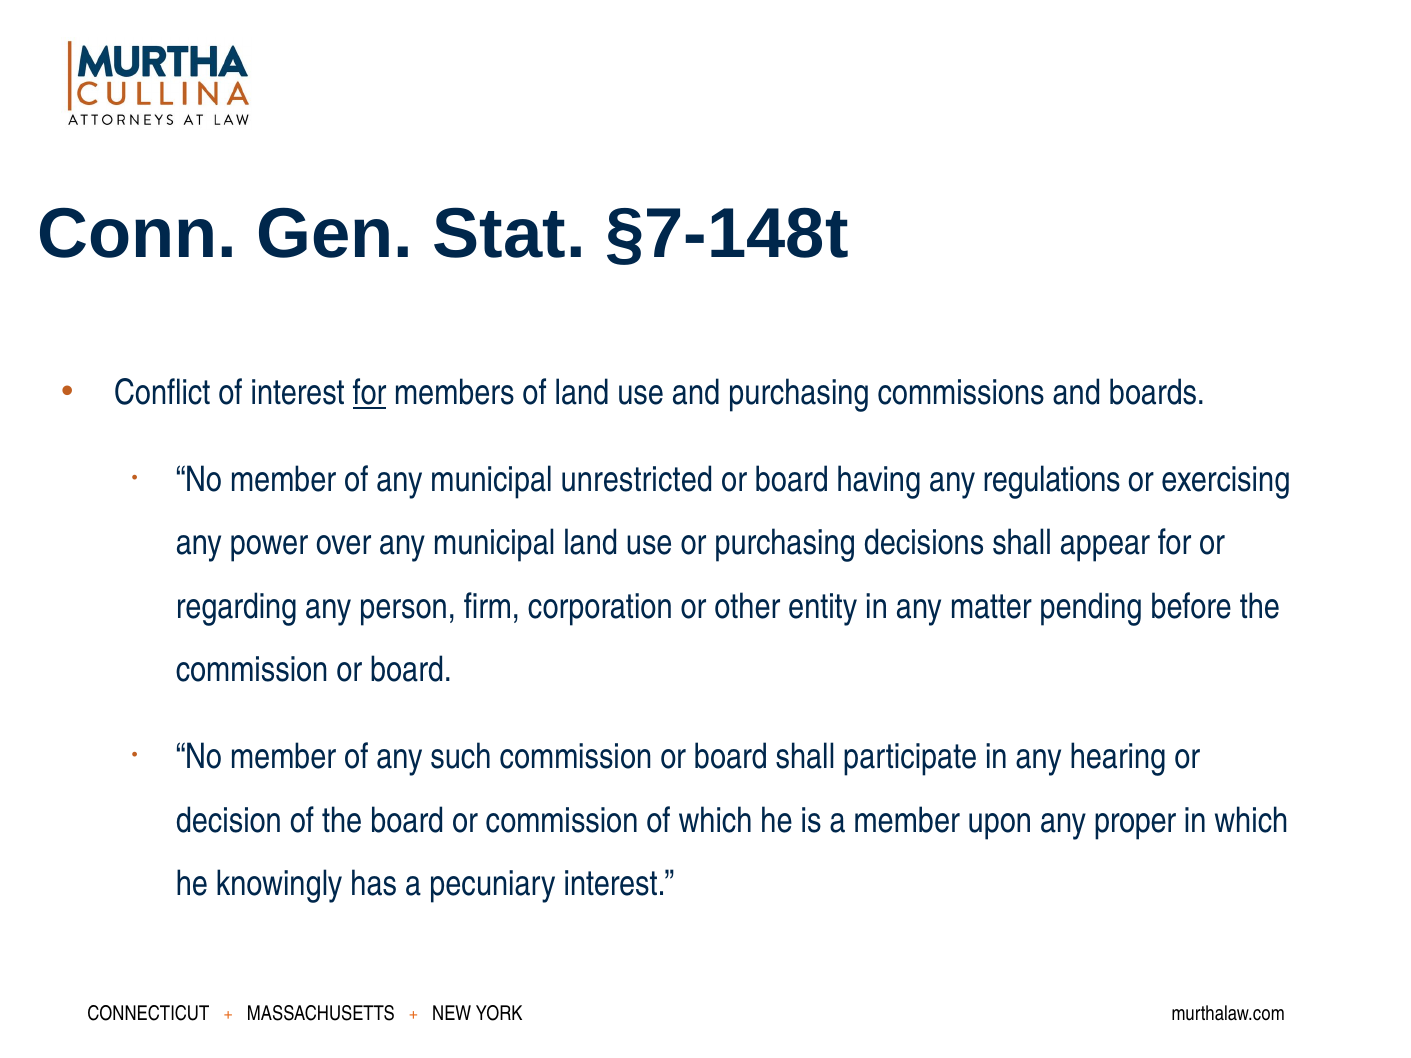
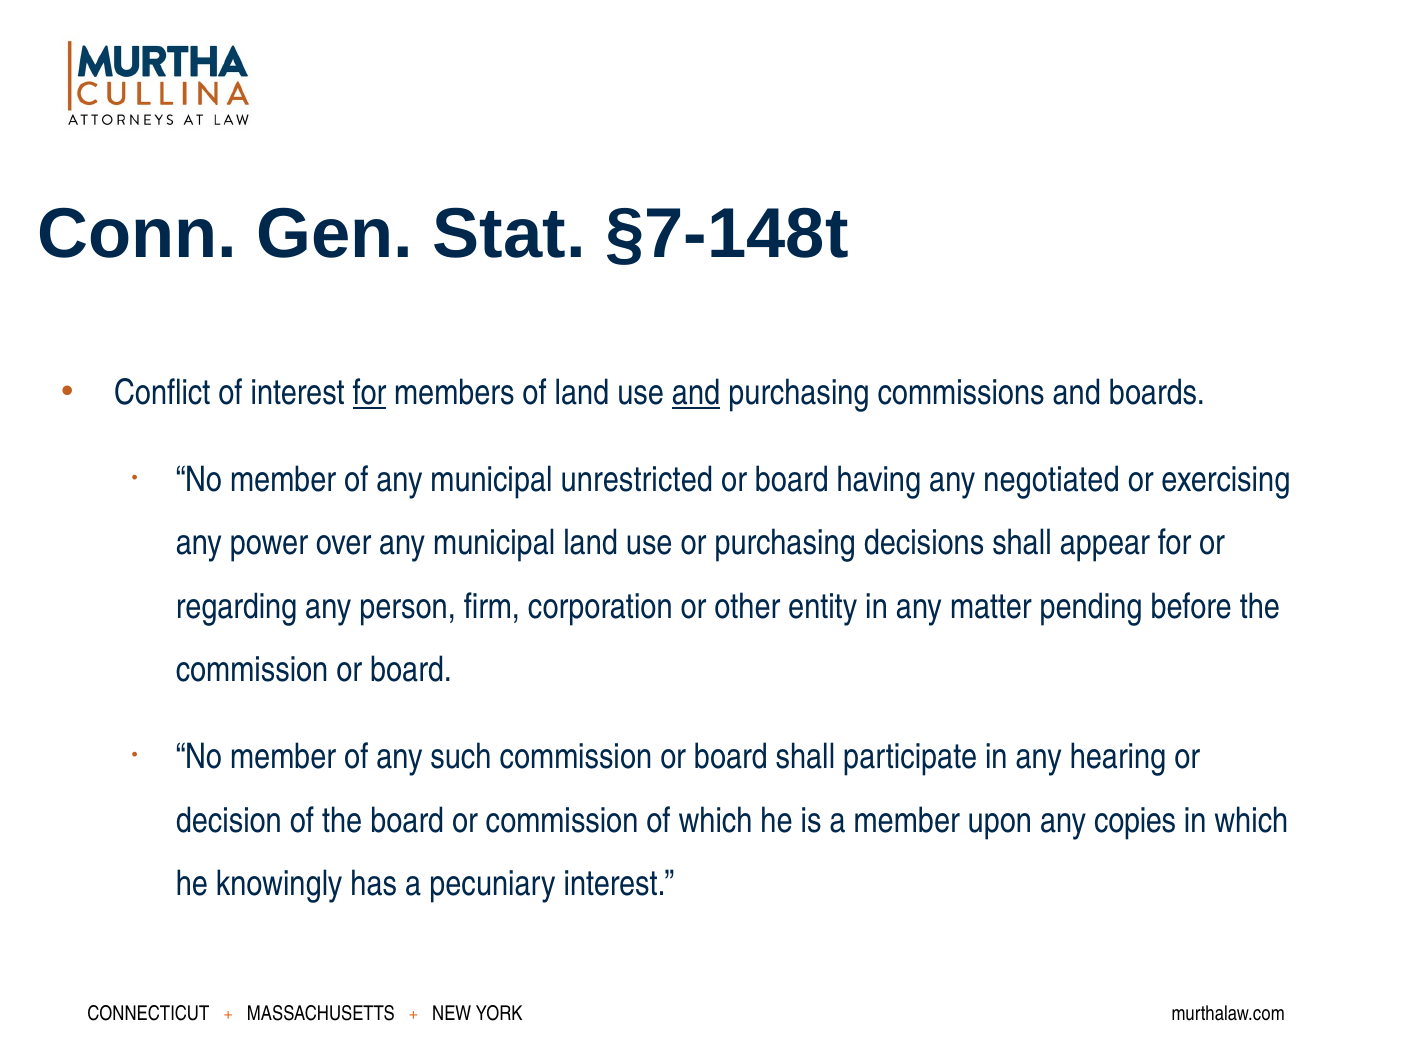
and underline: none -> present (696, 393)
regulations: regulations -> negotiated (1051, 480)
proper: proper -> copies (1135, 821)
